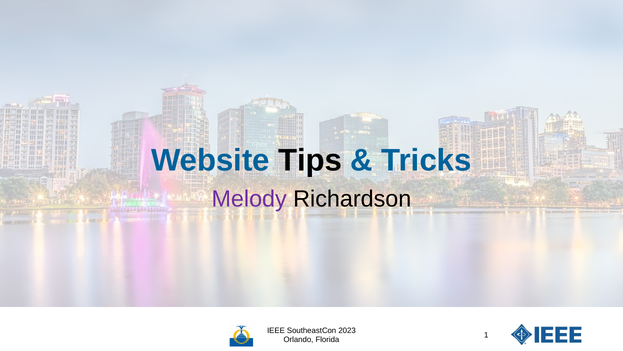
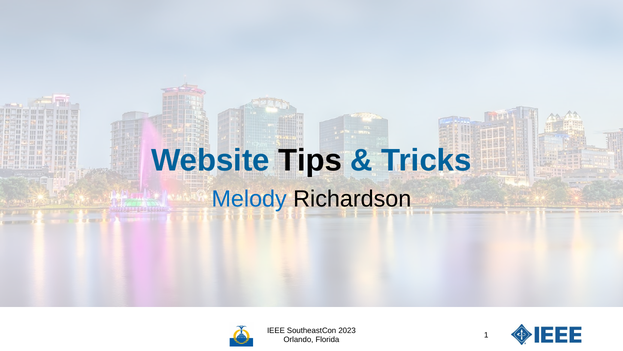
Melody colour: purple -> blue (249, 199)
